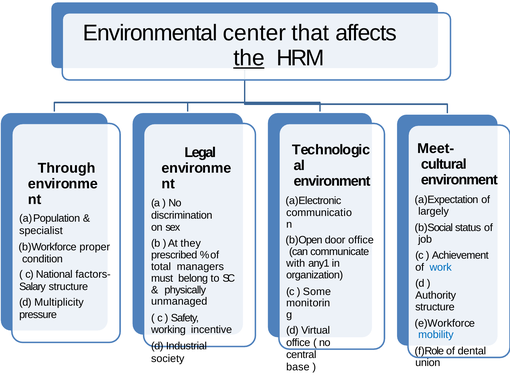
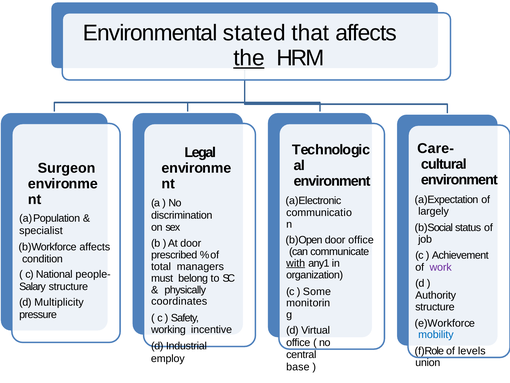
center: center -> stated (254, 33)
Meet-: Meet- -> Care- (436, 148)
Through: Through -> Surgeon (67, 168)
At they: they -> door (191, 243)
proper: proper -> affects (95, 247)
with underline: none -> present (296, 263)
work colour: blue -> purple (441, 267)
factors-: factors- -> people- (93, 274)
unmanaged: unmanaged -> coordinates (179, 301)
dental: dental -> levels (472, 351)
society: society -> employ (168, 358)
